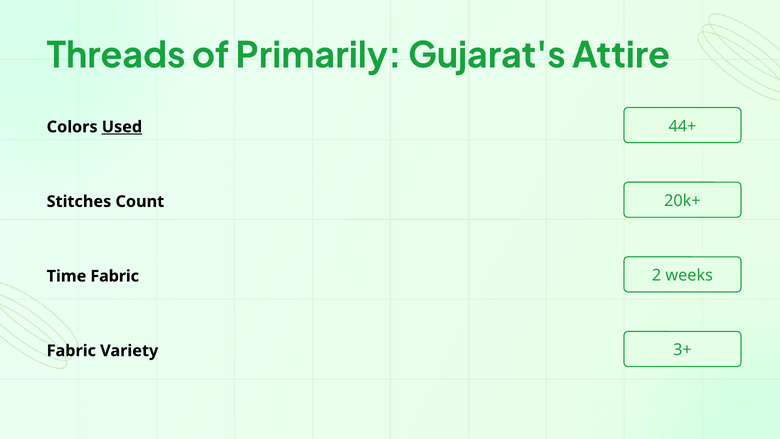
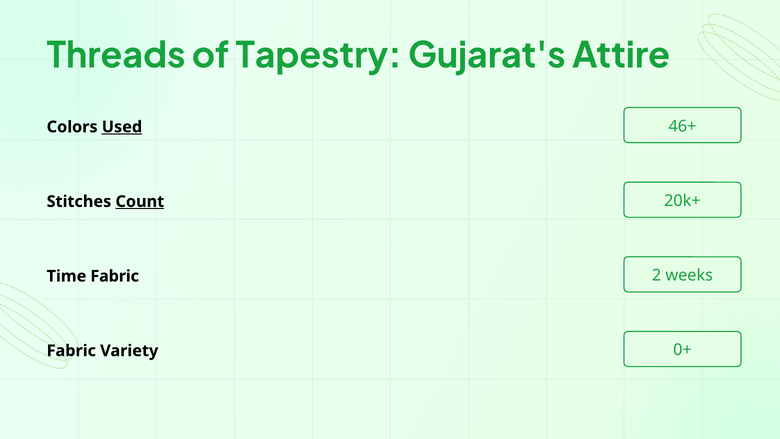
Primarily: Primarily -> Tapestry (319, 56)
44+: 44+ -> 46+ (682, 126)
Count underline: none -> present (140, 201)
3+: 3+ -> 0+ (682, 350)
